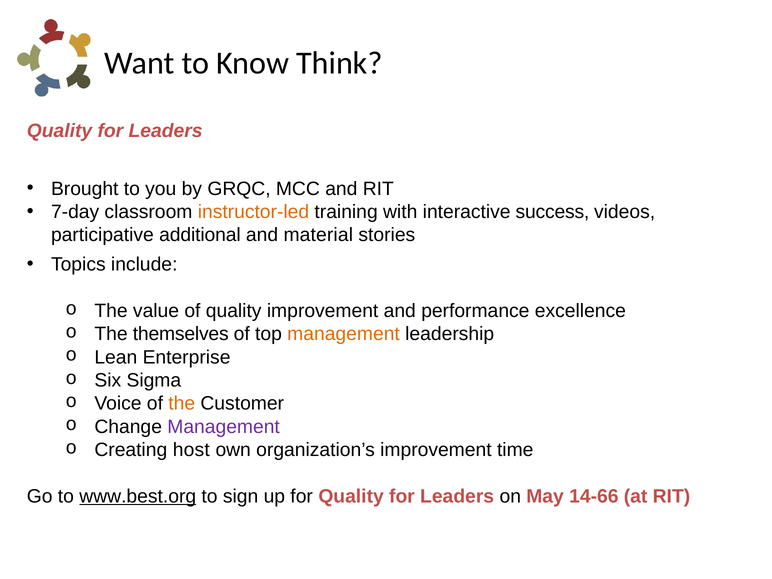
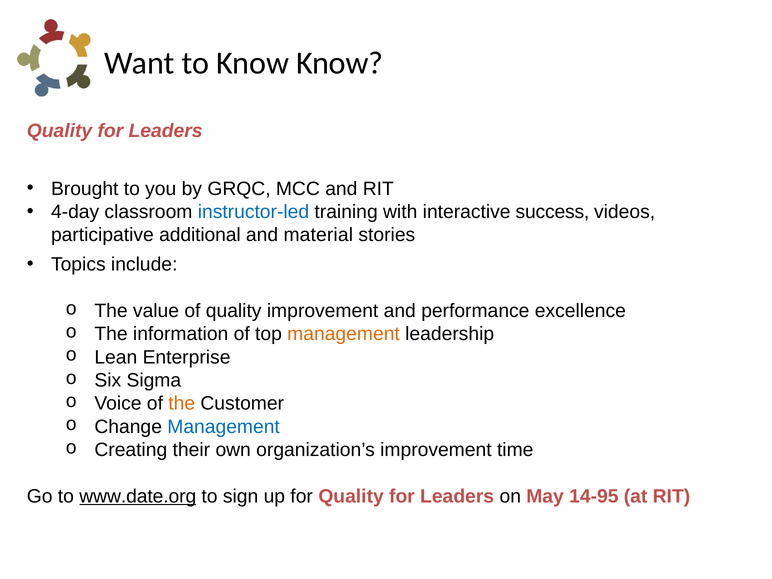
Know Think: Think -> Know (340, 63)
7-day: 7-day -> 4-day (75, 212)
instructor-led colour: orange -> blue (253, 212)
themselves: themselves -> information (181, 334)
Management colour: purple -> blue (224, 427)
host: host -> their (191, 450)
www.best.org: www.best.org -> www.date.org (138, 496)
14-66: 14-66 -> 14-95 (594, 496)
